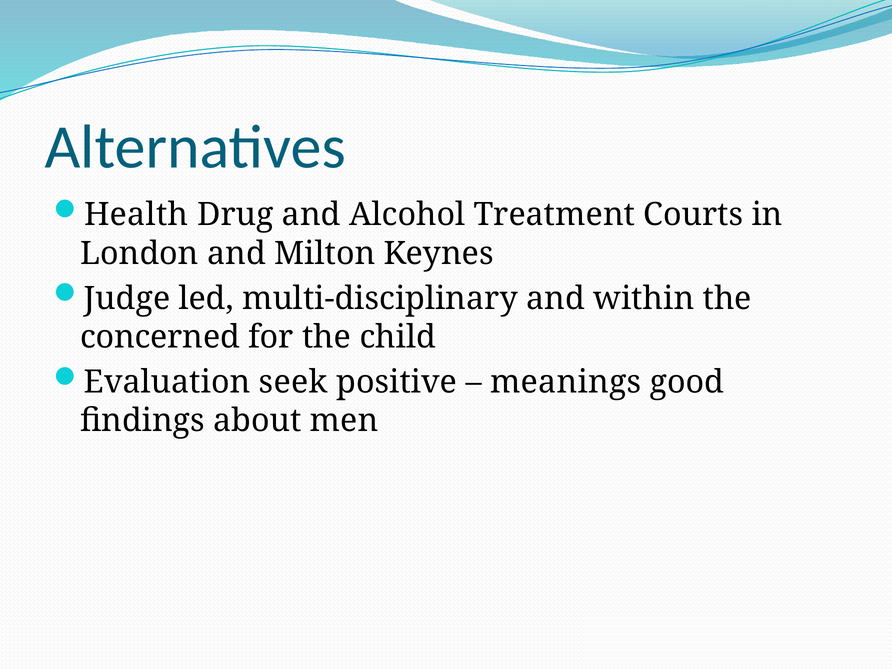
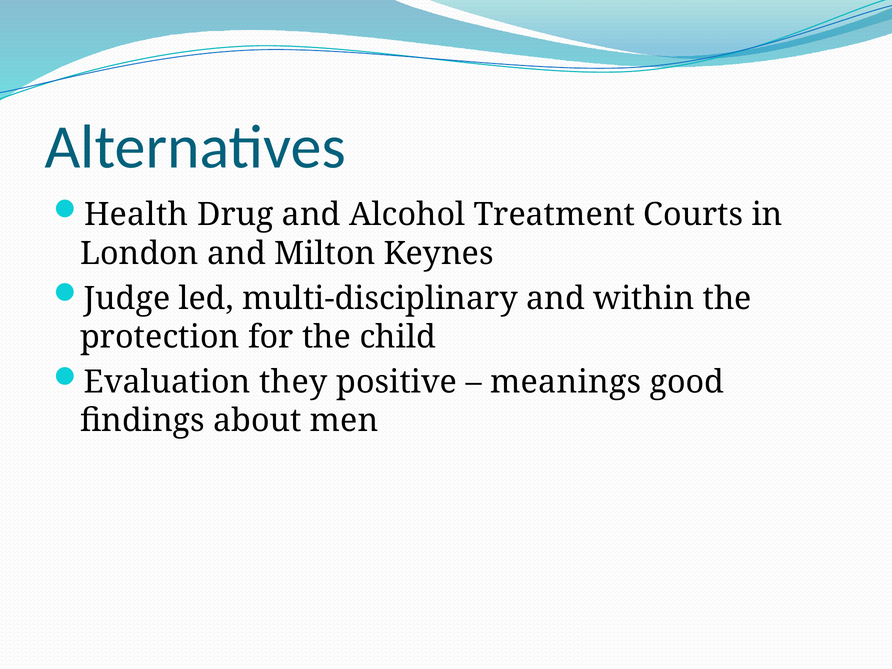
concerned: concerned -> protection (160, 337)
seek: seek -> they (293, 382)
